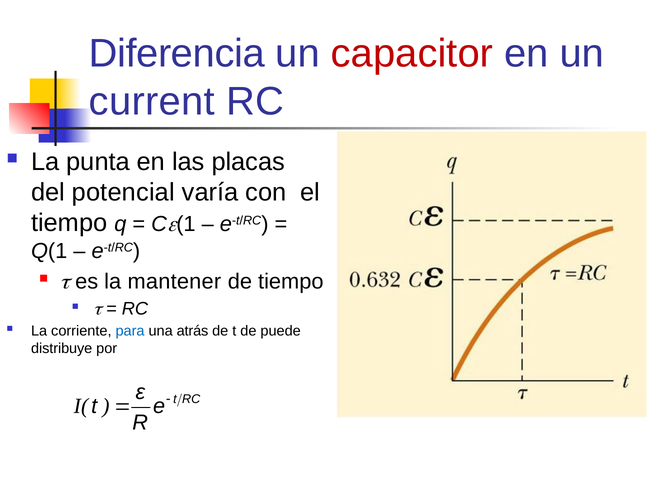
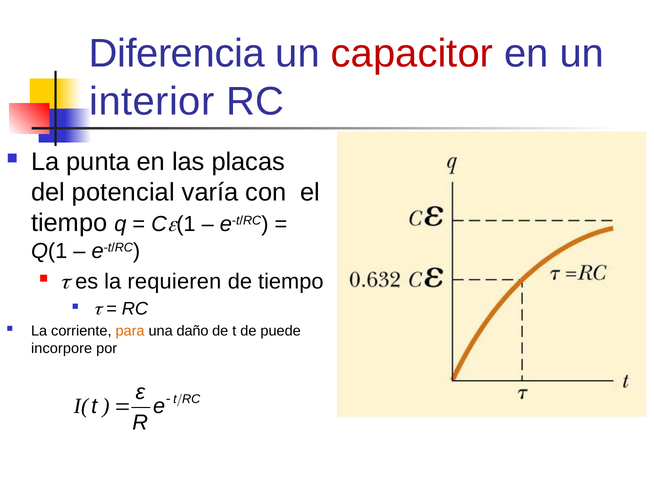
current: current -> interior (152, 101)
mantener: mantener -> requieren (174, 282)
para colour: blue -> orange (130, 331)
atrás: atrás -> daño (193, 331)
distribuye: distribuye -> incorpore (62, 349)
